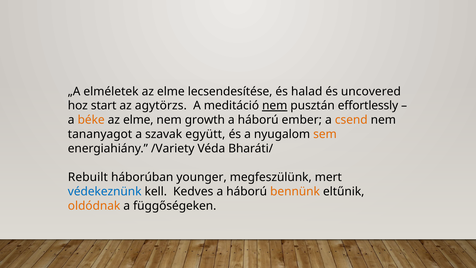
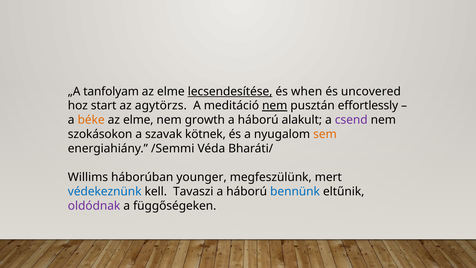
elméletek: elméletek -> tanfolyam (111, 91)
lecsendesítése underline: none -> present (230, 91)
halad: halad -> when (307, 91)
ember: ember -> alakult (302, 120)
csend colour: orange -> purple (351, 120)
tananyagot: tananyagot -> szokásokon (100, 134)
együtt: együtt -> kötnek (205, 134)
/Variety: /Variety -> /Semmi (173, 148)
Rebuilt: Rebuilt -> Willims (88, 177)
Kedves: Kedves -> Tavaszi (193, 191)
bennünk colour: orange -> blue (295, 191)
oldódnak colour: orange -> purple (94, 206)
